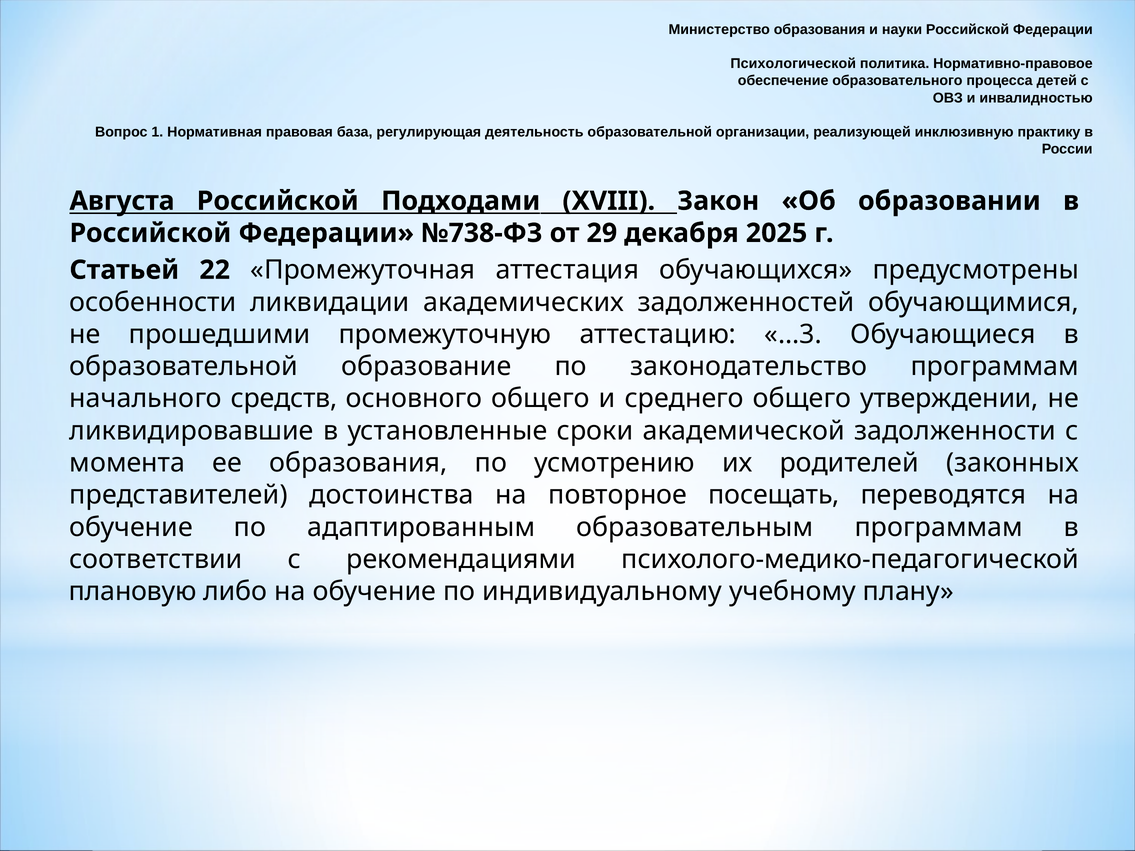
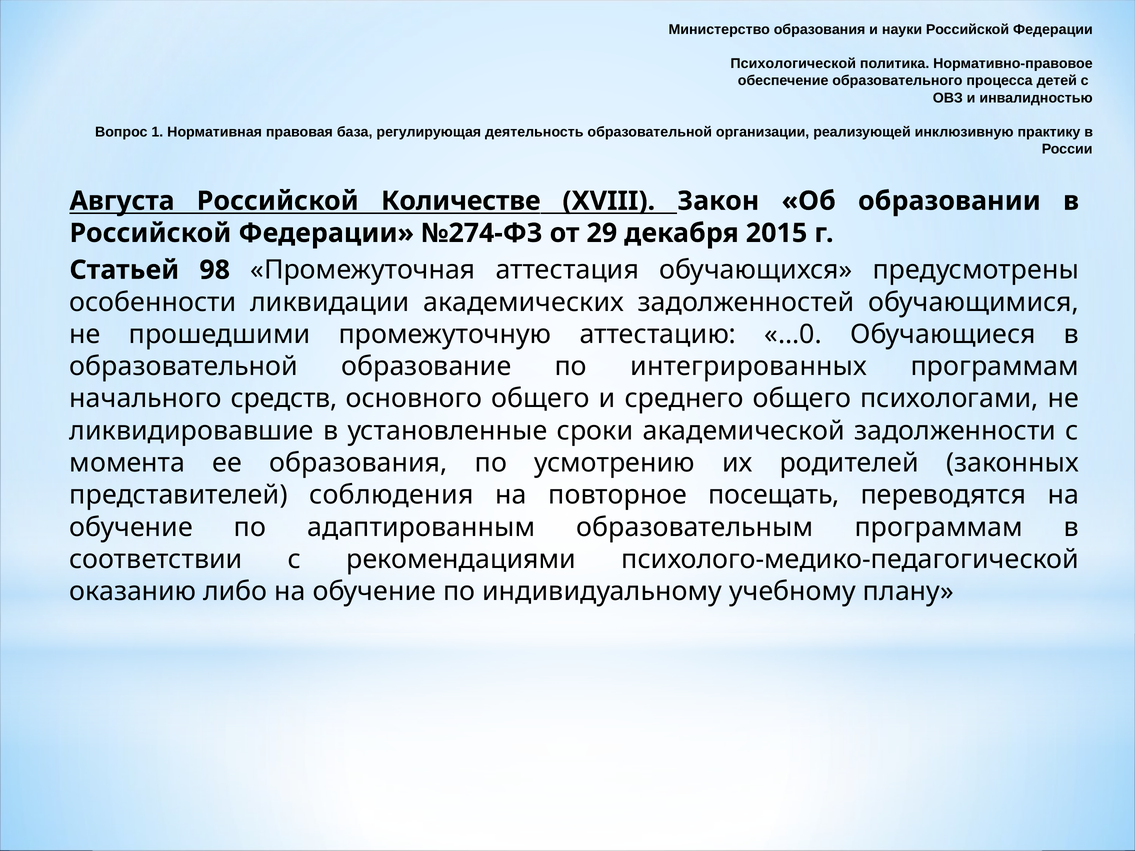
Подходами: Подходами -> Количестве (461, 201)
№738-ФЗ: №738-ФЗ -> №274-ФЗ (482, 233)
2025: 2025 -> 2015 (777, 233)
22: 22 -> 98 (215, 270)
…3: …3 -> …0 (793, 334)
законодательство: законодательство -> интегрированных (749, 367)
утверждении: утверждении -> психологами (949, 399)
достоинства: достоинства -> соблюдения (391, 495)
плановую: плановую -> оказанию (133, 592)
